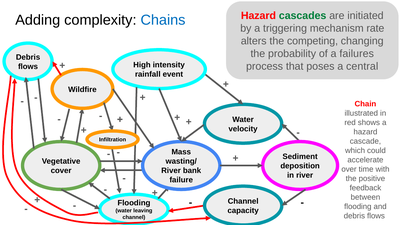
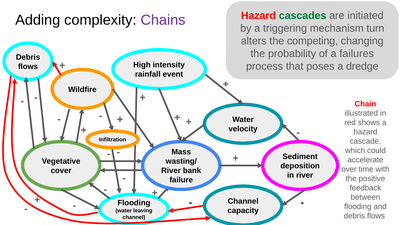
Chains colour: blue -> purple (163, 20)
rate: rate -> turn (375, 28)
central: central -> dredge (362, 66)
